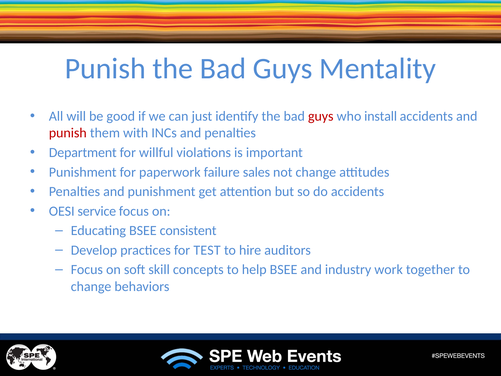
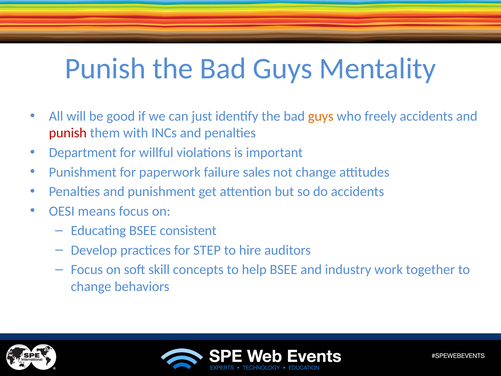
guys colour: red -> orange (321, 116)
install: install -> freely (381, 116)
service: service -> means (97, 211)
TEST: TEST -> STEP (207, 250)
